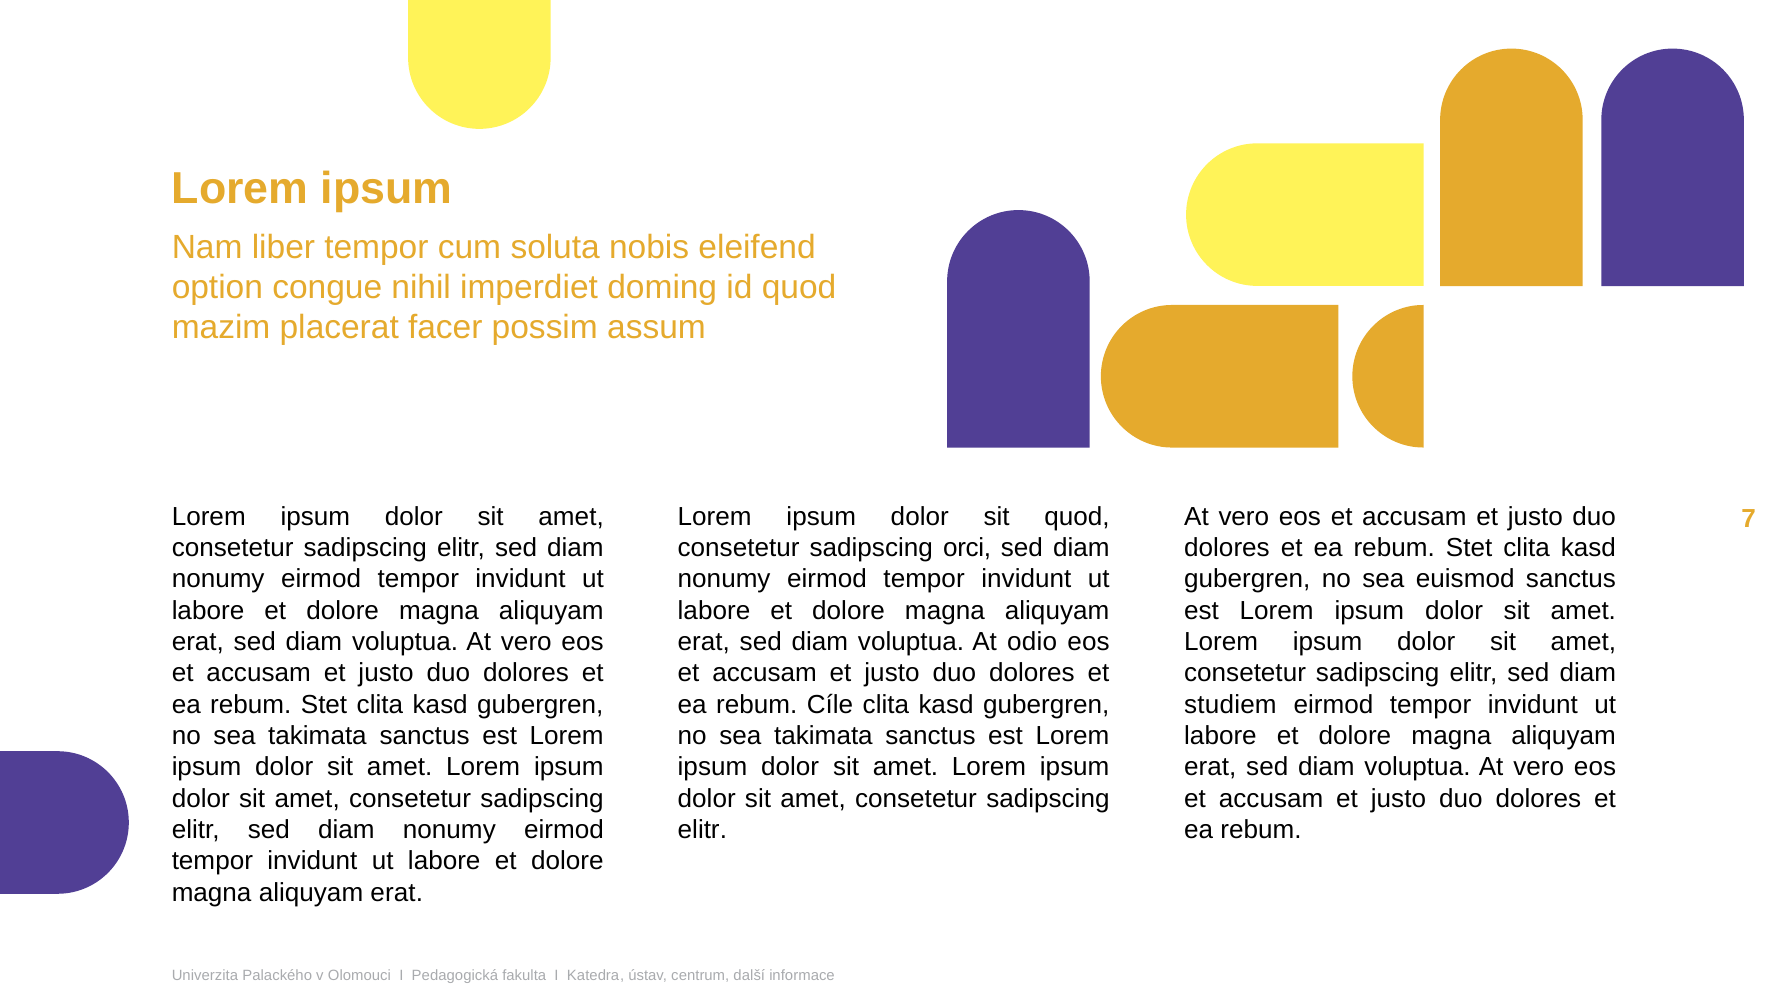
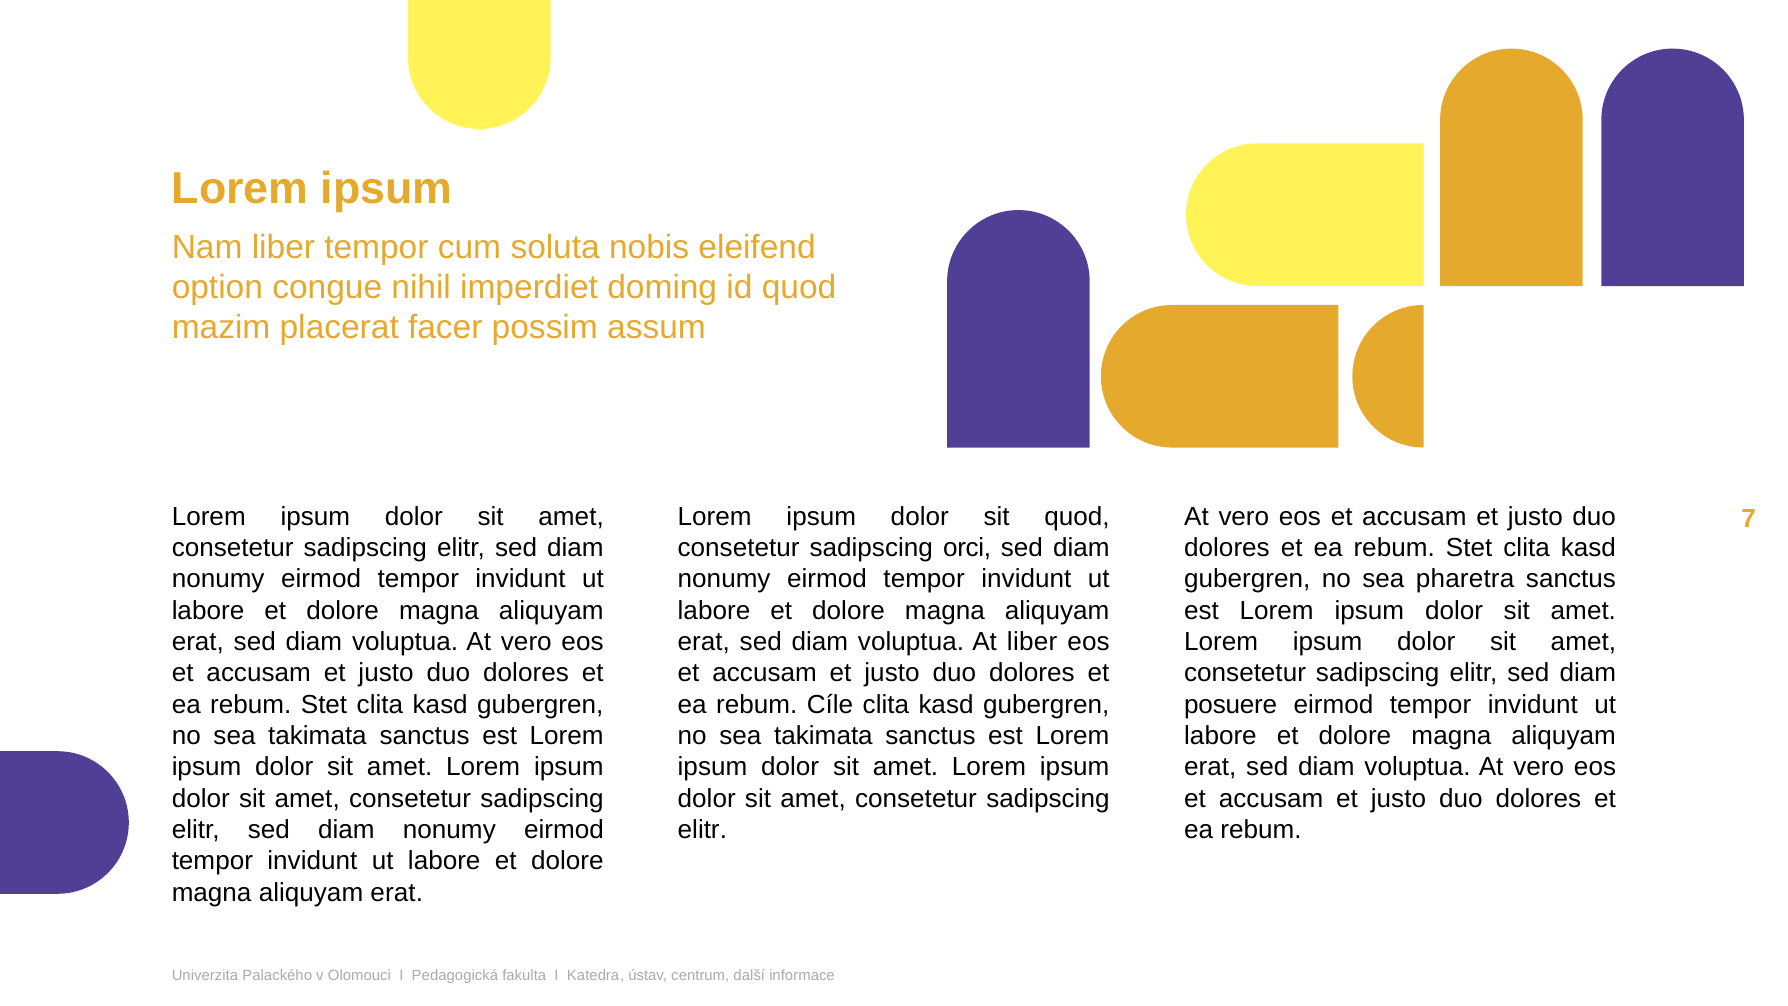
euismod: euismod -> pharetra (1465, 579)
At odio: odio -> liber (1032, 642)
studiem: studiem -> posuere (1231, 704)
